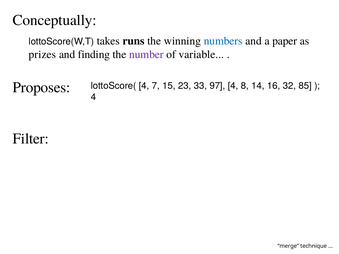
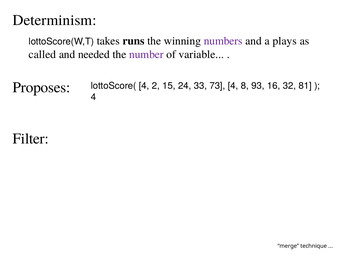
Conceptually: Conceptually -> Determinism (55, 20)
numbers colour: blue -> purple (223, 41)
paper: paper -> plays (285, 41)
prizes: prizes -> called (42, 54)
finding: finding -> needed (94, 54)
7: 7 -> 2 (156, 86)
23: 23 -> 24 (185, 86)
97: 97 -> 73 (217, 86)
14: 14 -> 93 (258, 86)
85: 85 -> 81 (305, 86)
